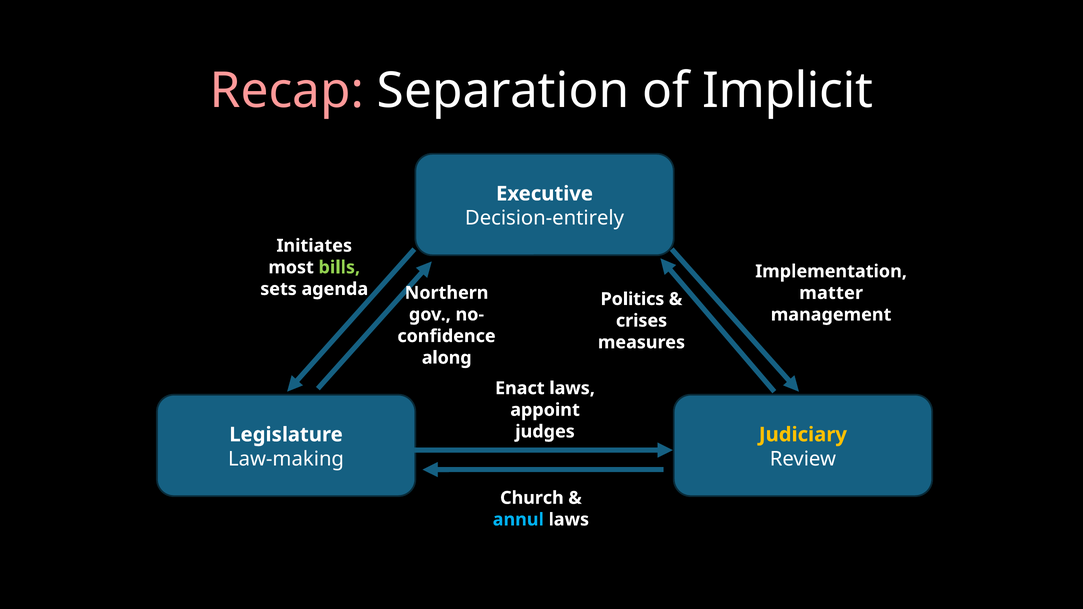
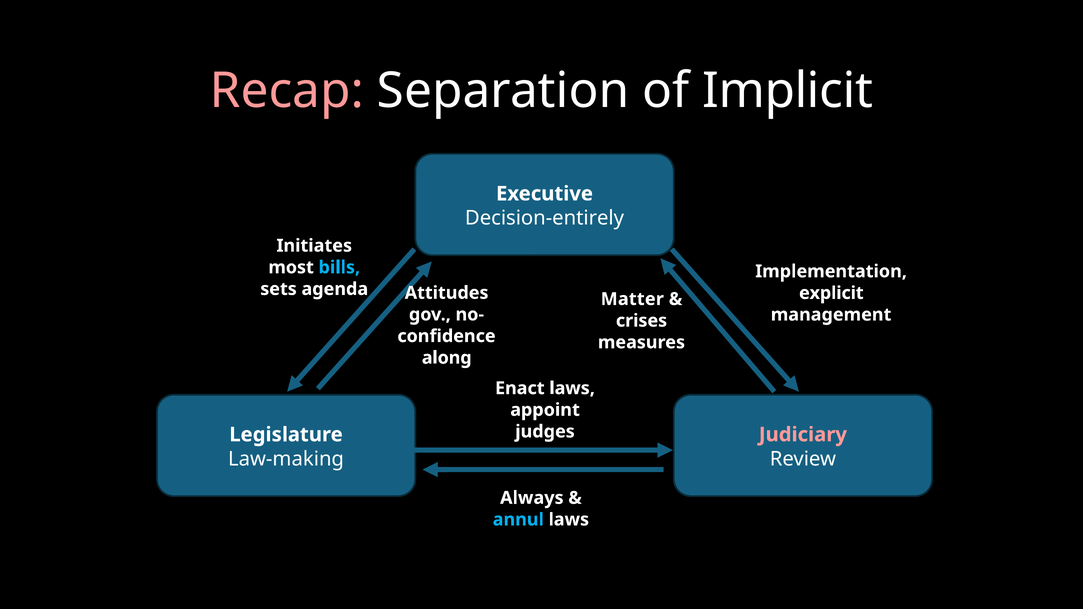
bills colour: light green -> light blue (339, 267)
Northern: Northern -> Attitudes (447, 293)
matter: matter -> explicit (831, 293)
Politics: Politics -> Matter (632, 299)
Judiciary colour: yellow -> pink (803, 435)
Church: Church -> Always (532, 498)
